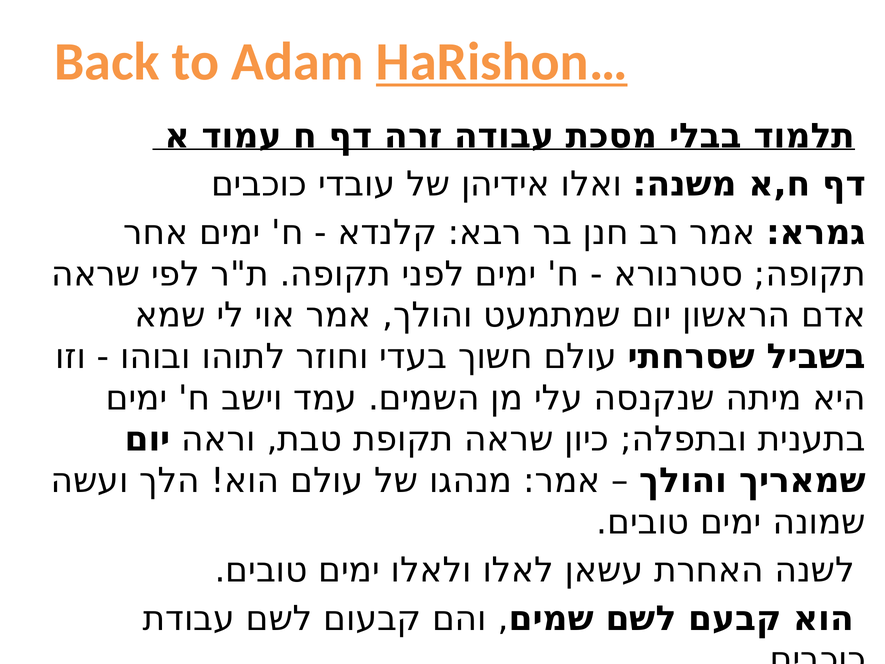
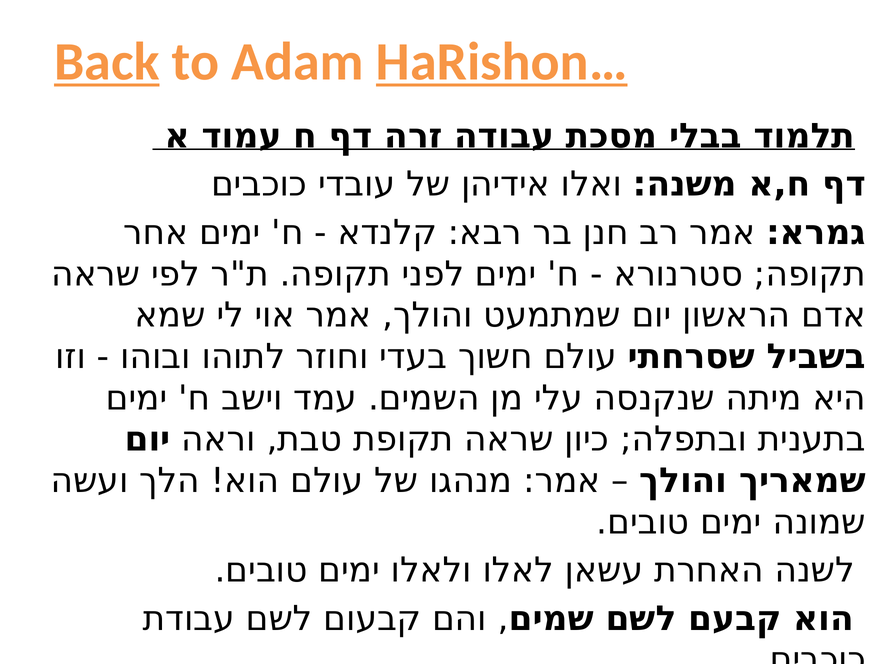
Back underline: none -> present (107, 62)
